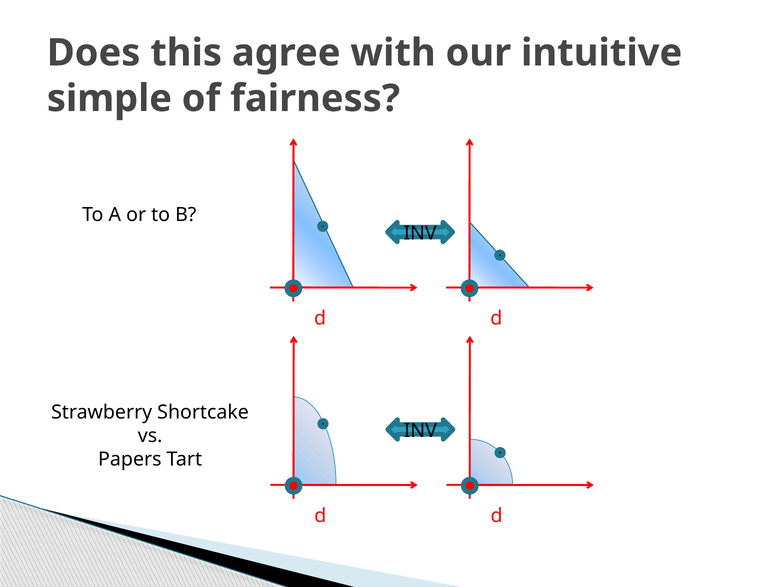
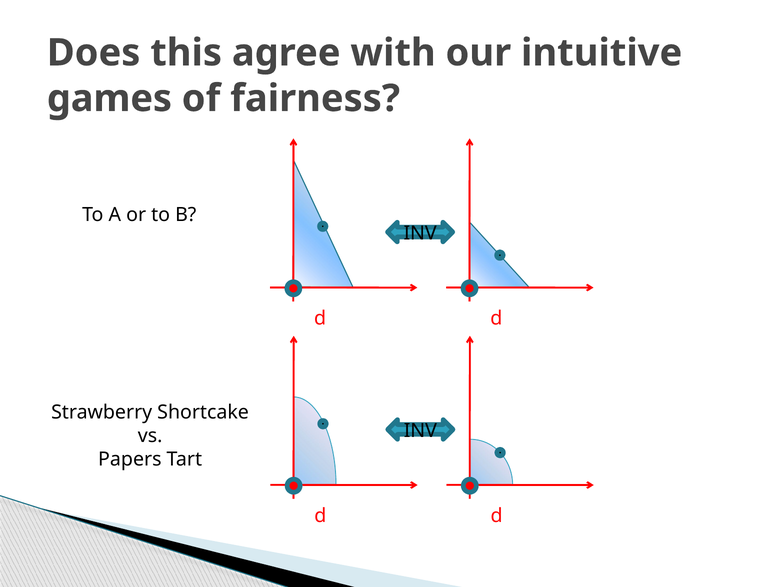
simple: simple -> games (109, 99)
